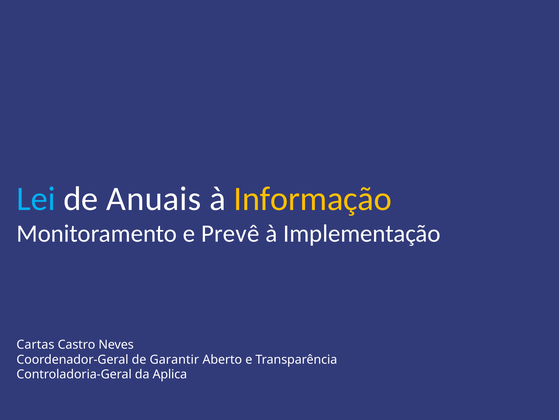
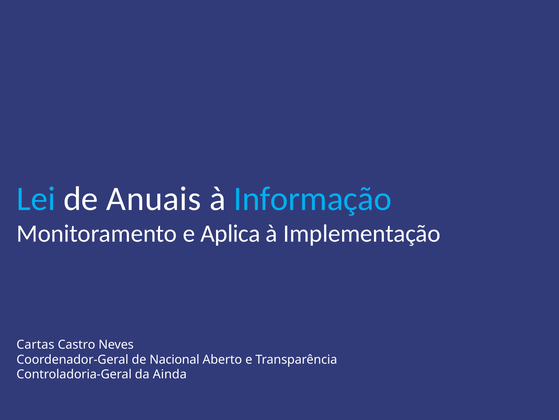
Informação colour: yellow -> light blue (313, 198)
Prevê: Prevê -> Aplica (230, 233)
Garantir: Garantir -> Nacional (174, 359)
Aplica: Aplica -> Ainda (170, 374)
